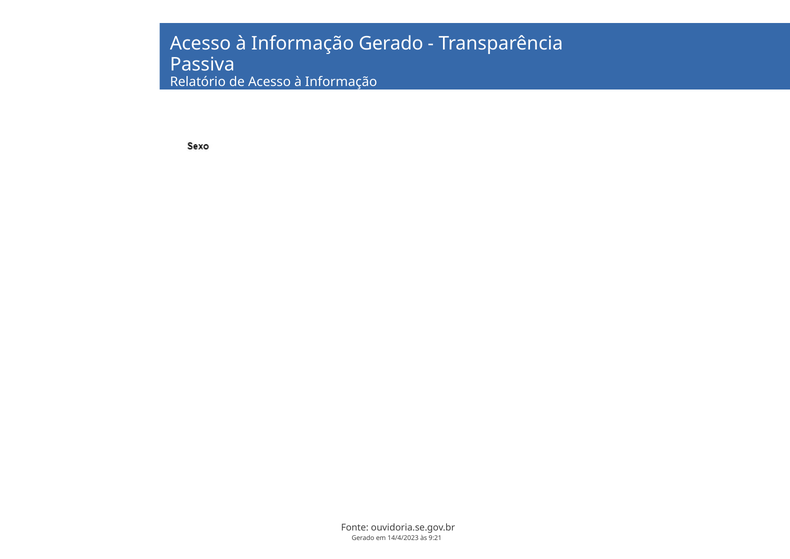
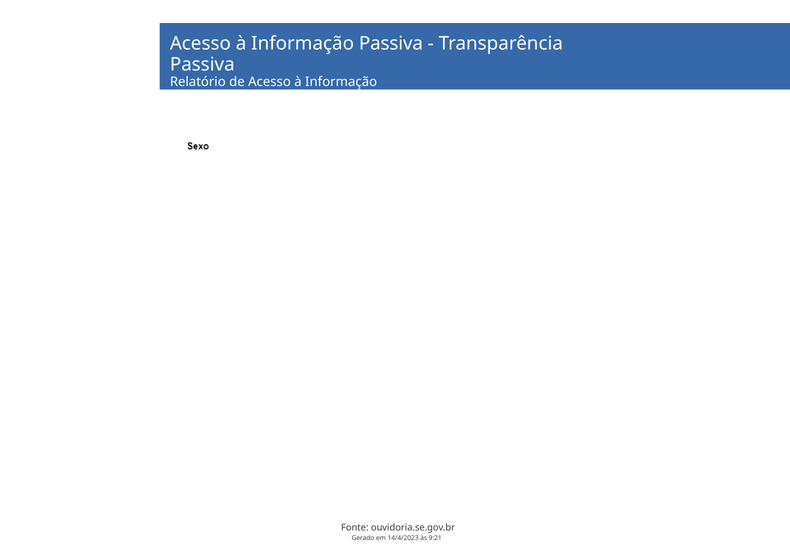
Informação Gerado: Gerado -> Passiva (391, 44)
